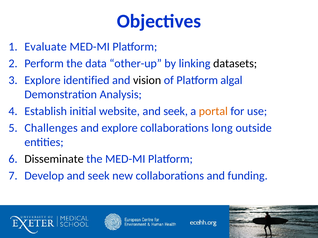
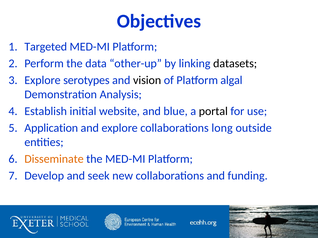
Evaluate: Evaluate -> Targeted (46, 47)
identified: identified -> serotypes (86, 80)
website and seek: seek -> blue (176, 111)
portal colour: orange -> black (213, 111)
Challenges: Challenges -> Application (51, 128)
Disseminate colour: black -> orange (54, 159)
